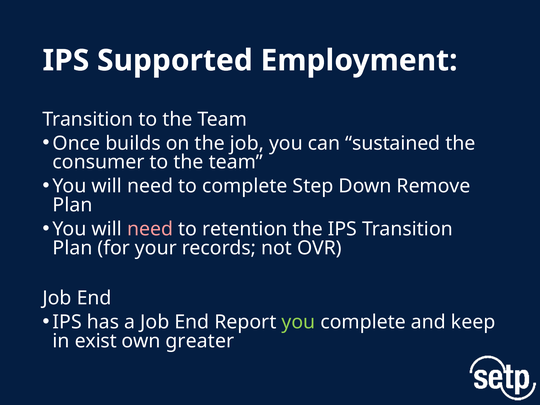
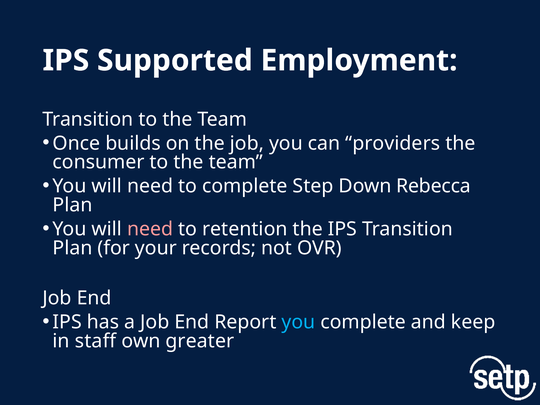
sustained: sustained -> providers (393, 143)
Remove: Remove -> Rebecca (434, 186)
you colour: light green -> light blue (298, 322)
exist: exist -> staff (96, 341)
